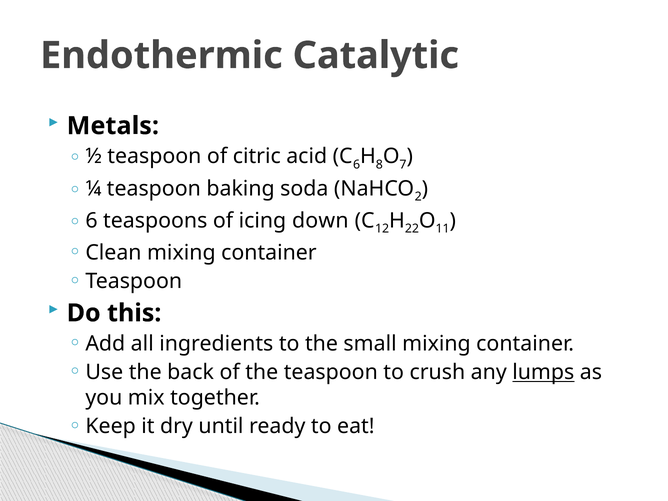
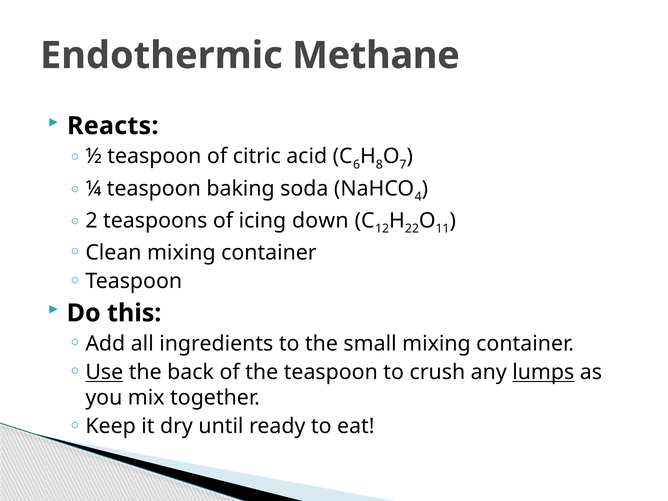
Catalytic: Catalytic -> Methane (376, 56)
Metals: Metals -> Reacts (113, 126)
2: 2 -> 4 (418, 197)
6: 6 -> 2 (91, 221)
Use underline: none -> present (104, 372)
